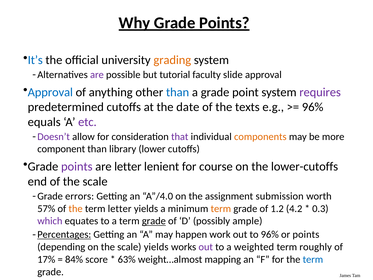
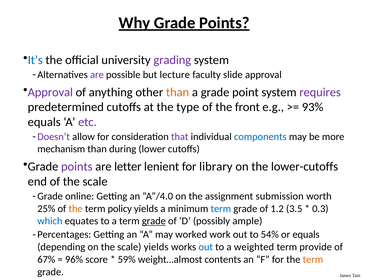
grading colour: orange -> purple (172, 60)
tutorial: tutorial -> lecture (175, 75)
Approval colour: blue -> purple (50, 92)
than colour: blue -> orange (178, 92)
date: date -> type (188, 107)
texts: texts -> front (247, 107)
96%: 96% -> 93% (313, 107)
components colour: orange -> blue (260, 136)
component: component -> mechanism (61, 149)
library: library -> during (123, 149)
course: course -> library (216, 166)
errors: errors -> online (80, 196)
57%: 57% -> 25% (46, 208)
term letter: letter -> policy (120, 208)
term colour: orange -> blue (221, 208)
4.2: 4.2 -> 3.5 (294, 208)
which colour: purple -> blue (50, 221)
Percentages underline: present -> none (64, 234)
happen: happen -> worked (191, 234)
to 96%: 96% -> 54% (270, 234)
or points: points -> equals (306, 234)
out colour: purple -> blue (206, 247)
roughly: roughly -> provide (316, 247)
17%: 17% -> 67% (46, 259)
84%: 84% -> 96% (74, 259)
63%: 63% -> 59% (127, 259)
mapping: mapping -> contents (223, 259)
term colour: blue -> orange (313, 259)
